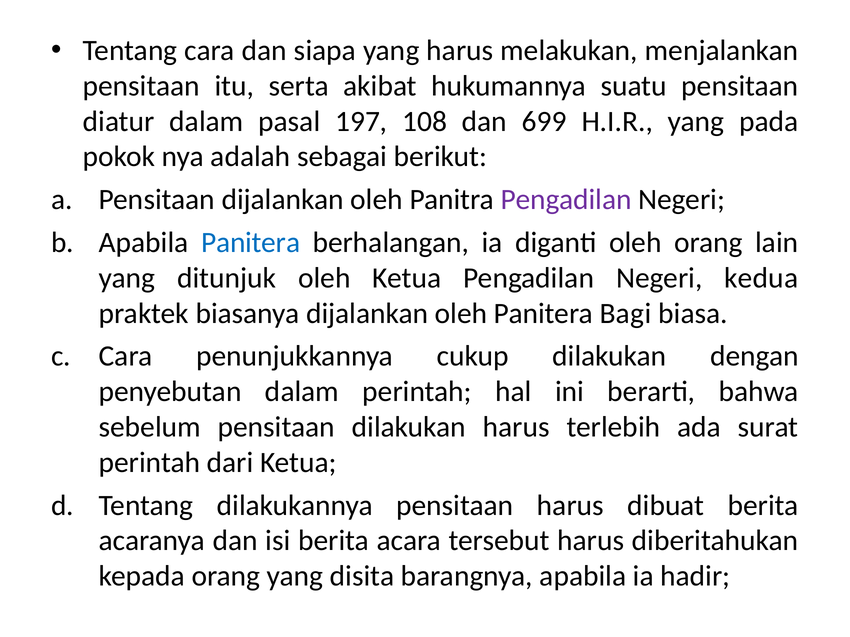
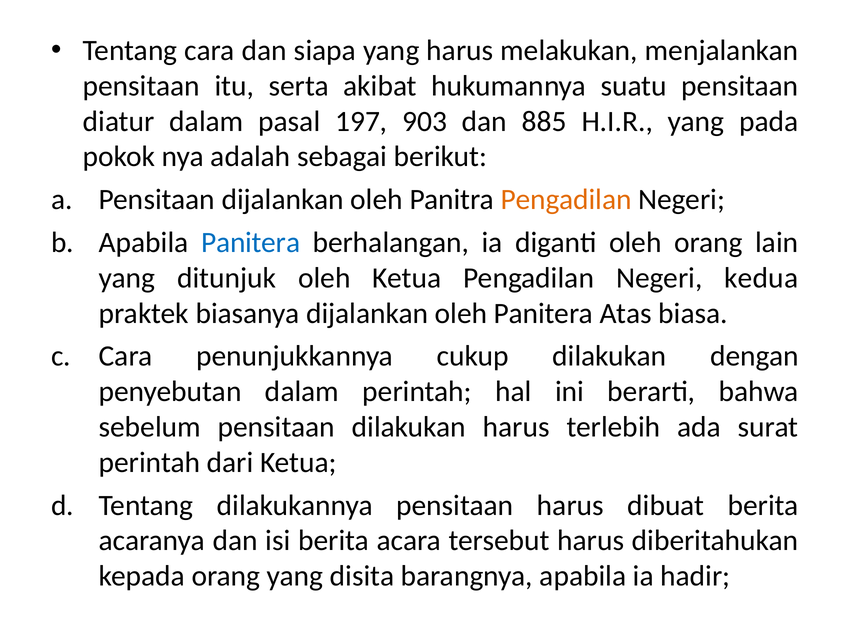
108: 108 -> 903 (425, 121)
699: 699 -> 885 (544, 121)
Pengadilan colour: purple -> orange (566, 200)
Bagi: Bagi -> Atas (626, 314)
